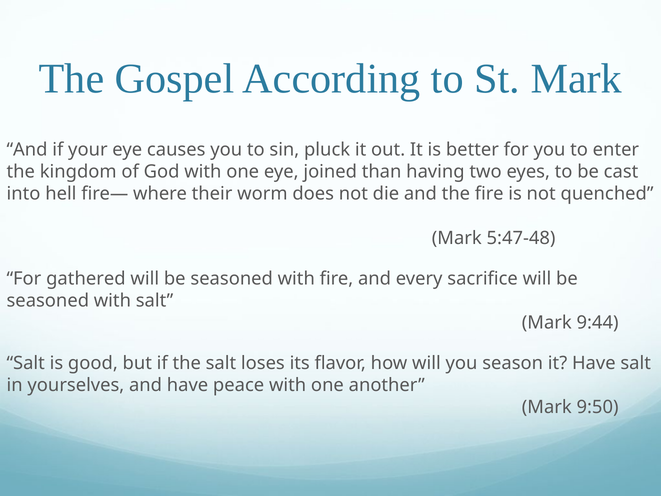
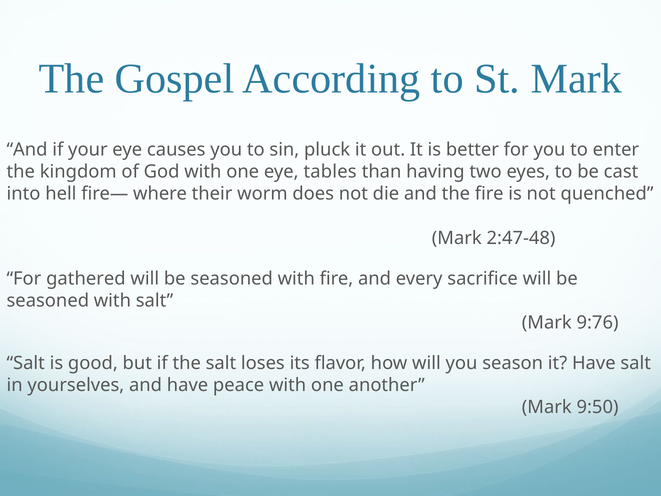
joined: joined -> tables (330, 172)
5:47-48: 5:47-48 -> 2:47-48 (521, 238)
9:44: 9:44 -> 9:76 (598, 323)
